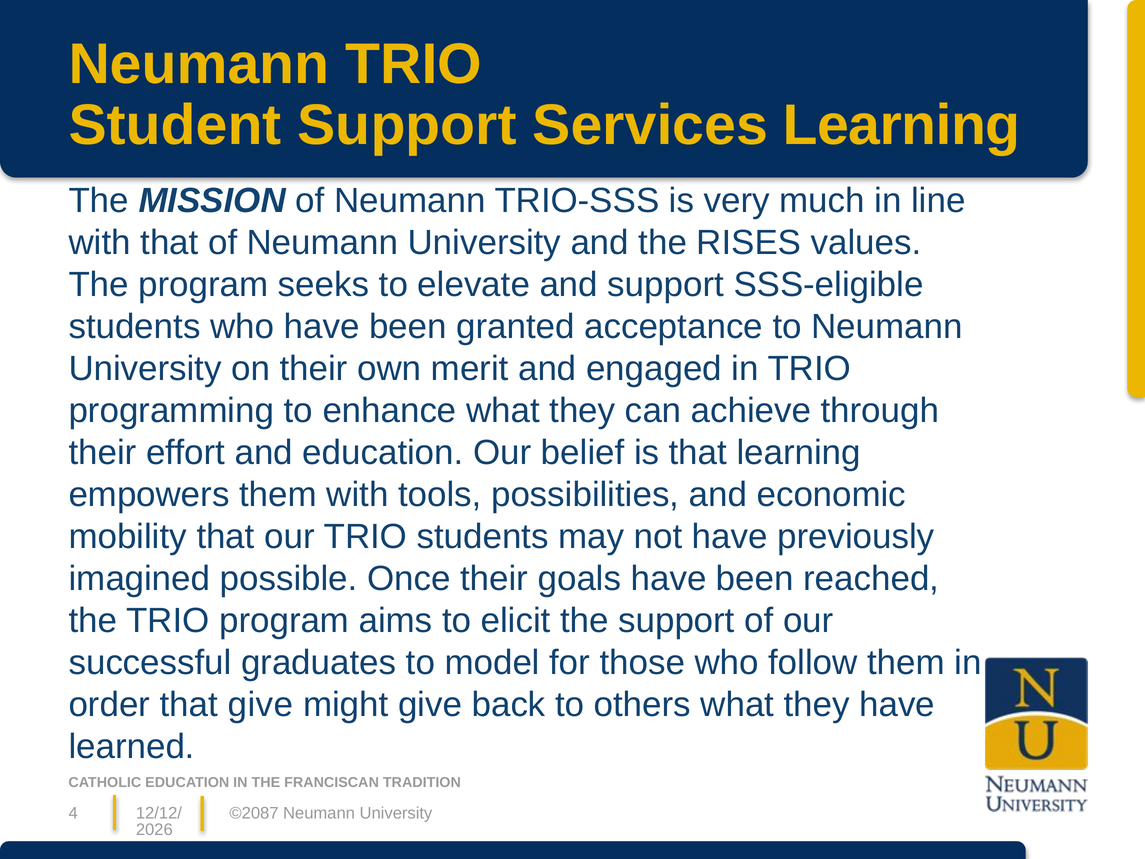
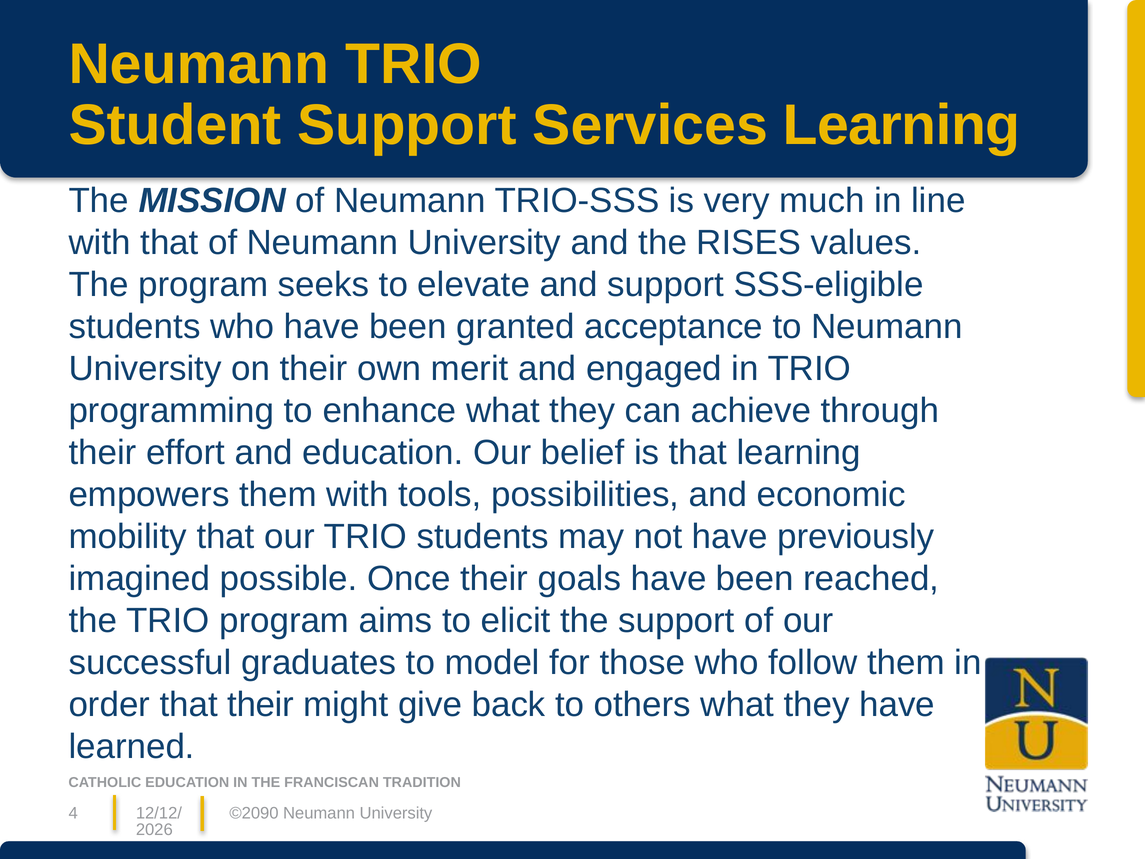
that give: give -> their (261, 704)
©2087: ©2087 -> ©2090 (254, 813)
